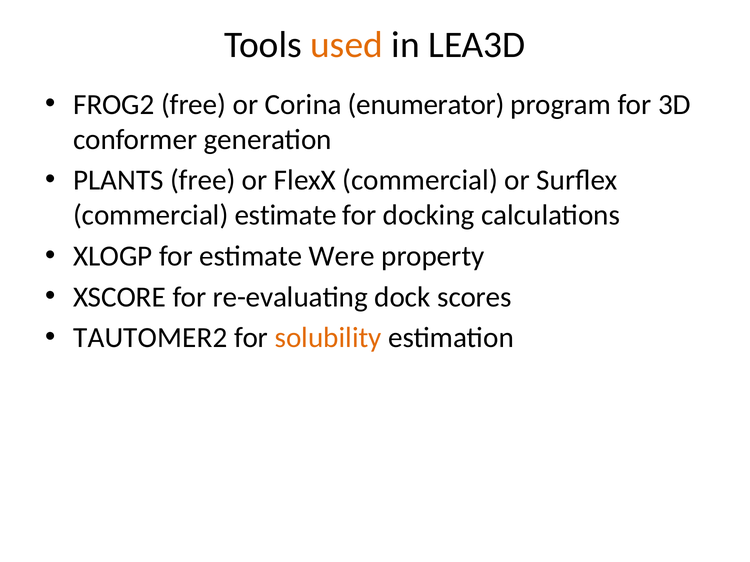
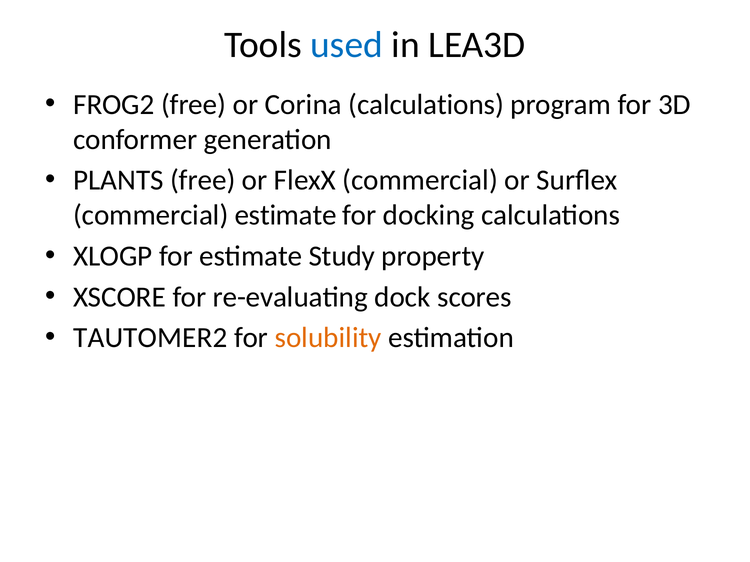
used colour: orange -> blue (347, 45)
Corina enumerator: enumerator -> calculations (426, 105)
Were: Were -> Study (342, 256)
